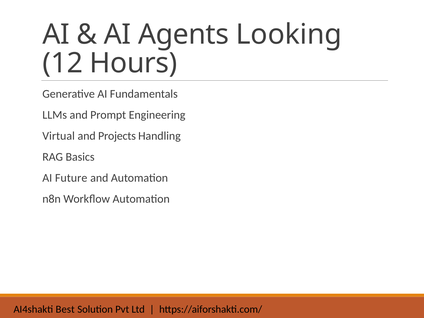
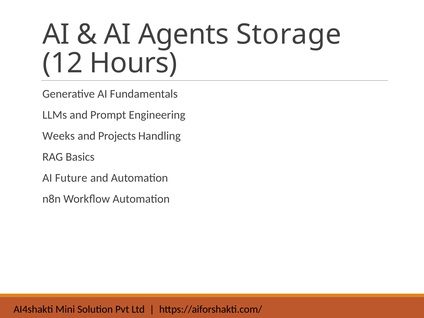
Looking: Looking -> Storage (289, 35)
Virtual: Virtual -> Weeks (59, 136)
Best: Best -> Mini (65, 309)
